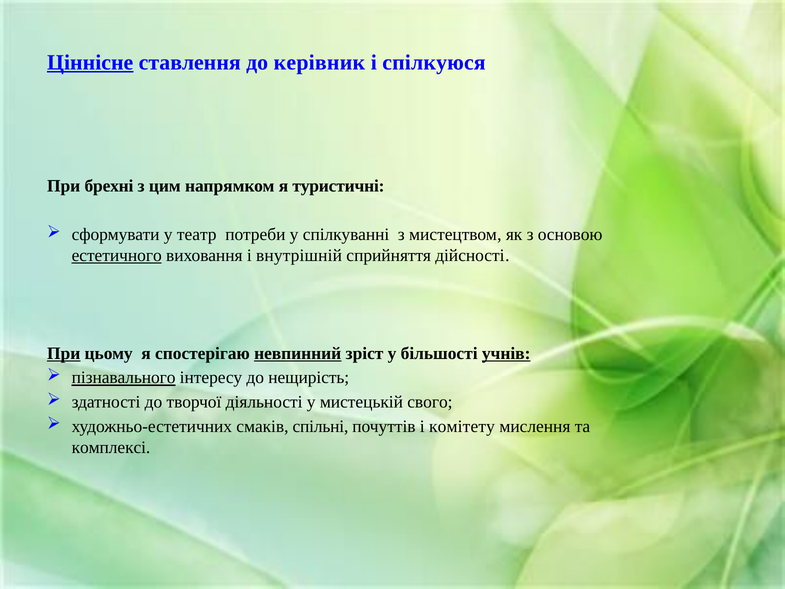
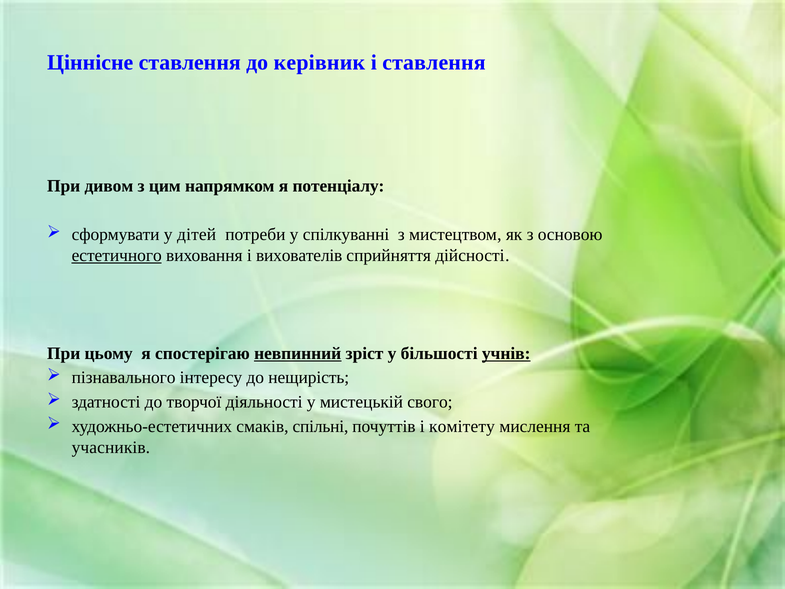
Ціннісне underline: present -> none (90, 62)
і спілкуюся: спілкуюся -> ставлення (434, 62)
брехні: брехні -> дивом (109, 186)
туристичні: туристичні -> потенціалу (338, 186)
театр: театр -> дітей (197, 235)
внутрішній: внутрішній -> вихователів (299, 255)
При underline: present -> none (64, 353)
пізнавального underline: present -> none (124, 378)
комплексі: комплексі -> учасників (111, 447)
